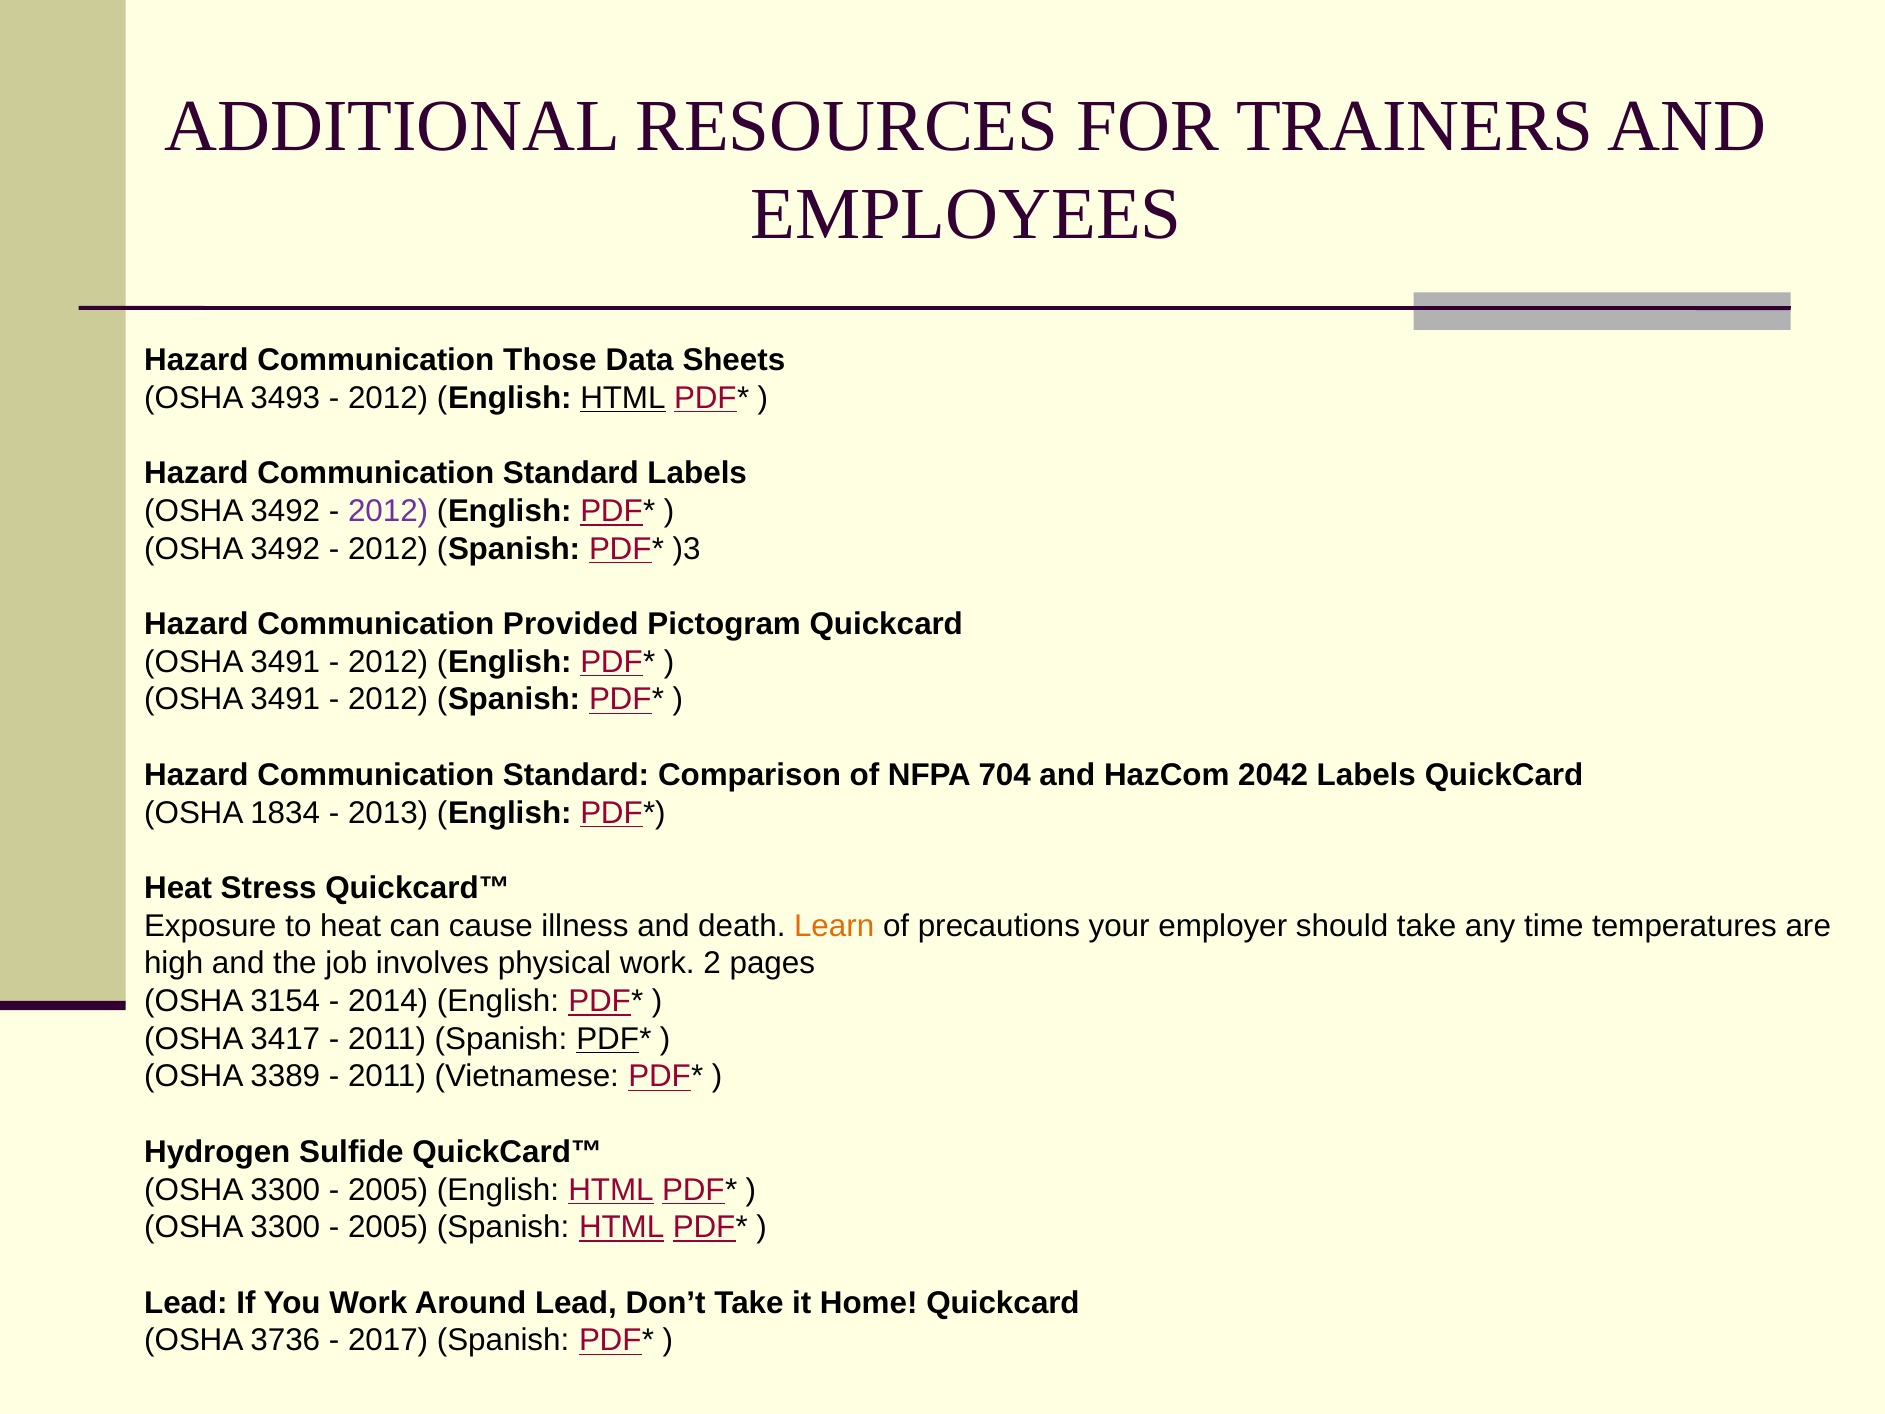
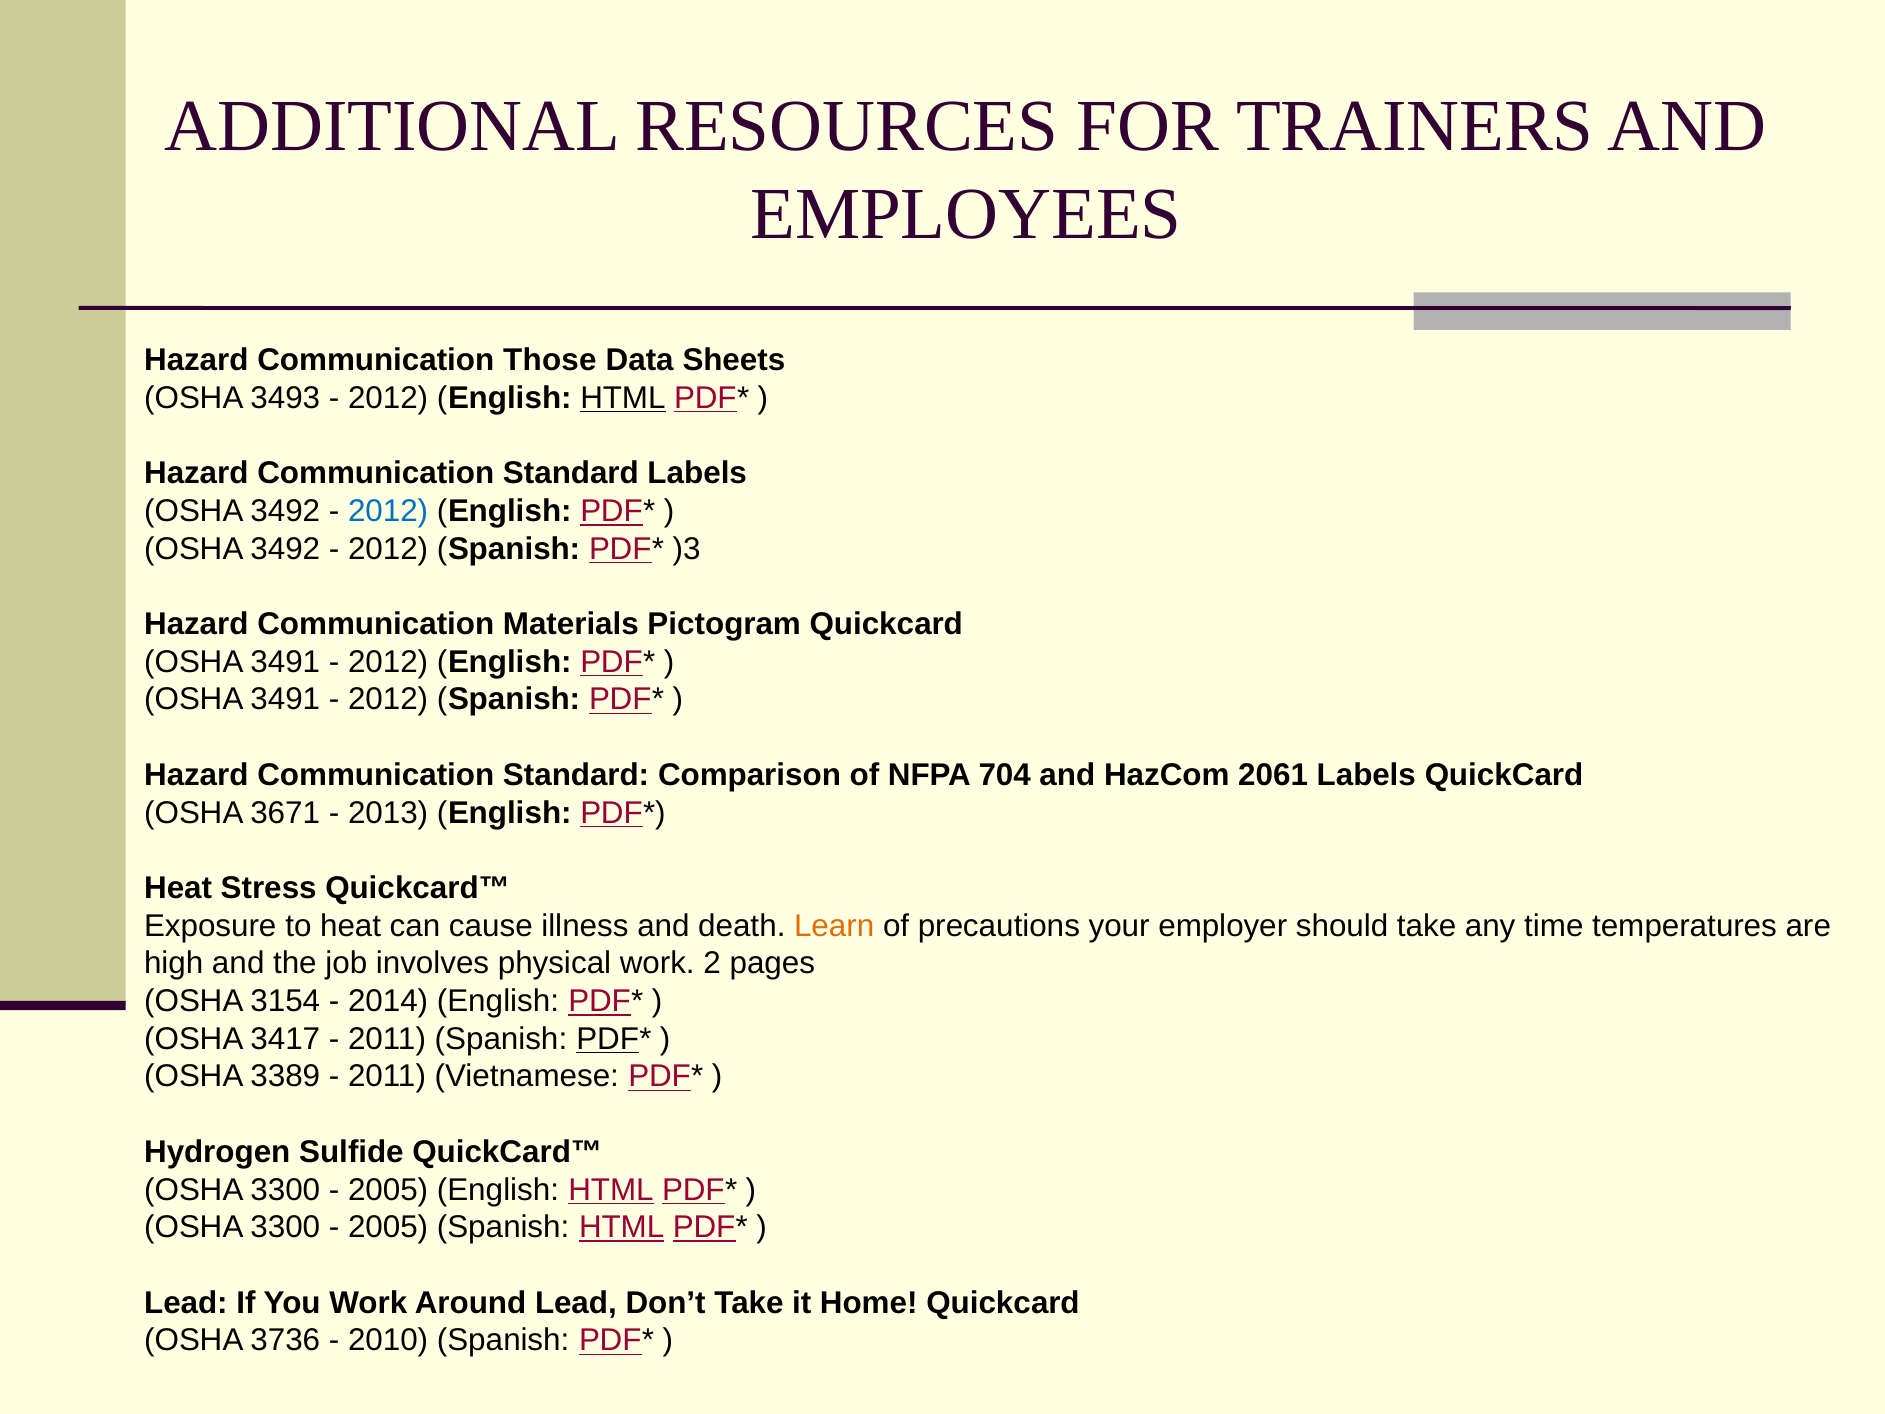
2012 colour: purple -> blue (388, 511)
Provided: Provided -> Materials (571, 624)
2042: 2042 -> 2061 (1273, 775)
1834: 1834 -> 3671 (285, 813)
2017: 2017 -> 2010 (388, 1340)
